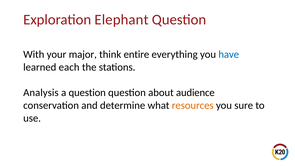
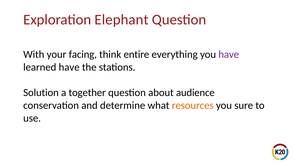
major: major -> facing (83, 54)
have colour: blue -> purple (229, 54)
learned each: each -> have (69, 67)
Analysis: Analysis -> Solution (41, 93)
a question: question -> together (87, 93)
